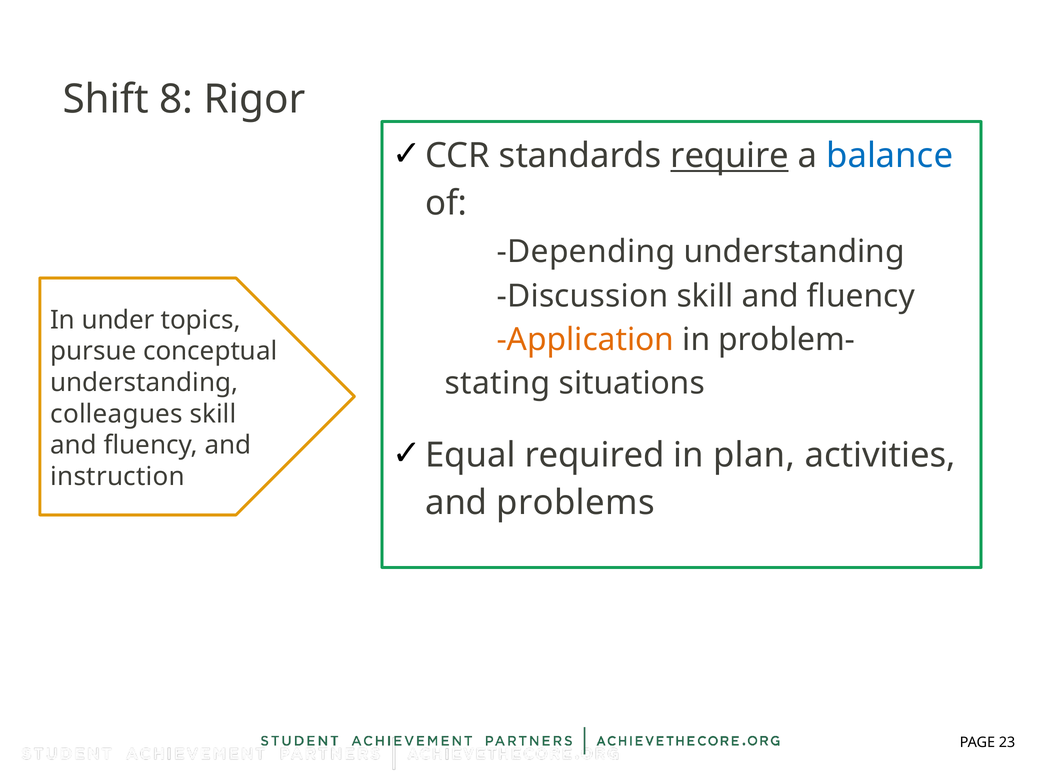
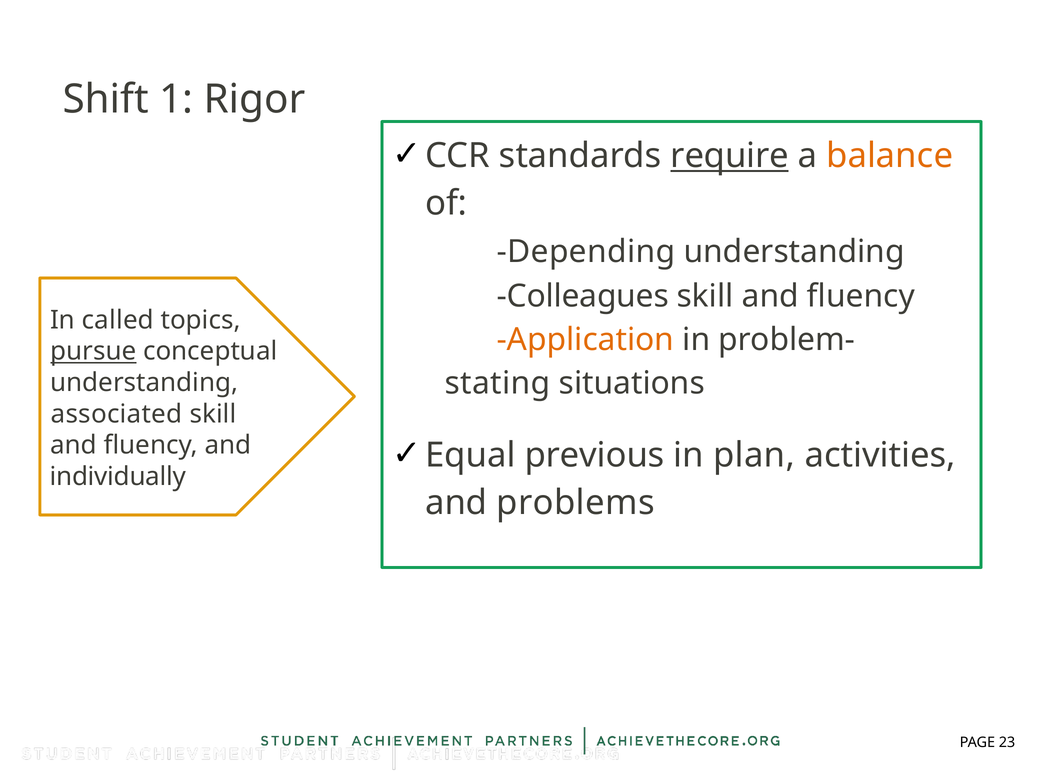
8: 8 -> 1 (176, 99)
balance colour: blue -> orange (890, 156)
Discussion: Discussion -> Colleagues (583, 296)
under: under -> called (118, 320)
pursue underline: none -> present (93, 351)
colleagues: colleagues -> associated (116, 414)
required: required -> previous (595, 455)
instruction: instruction -> individually (118, 476)
